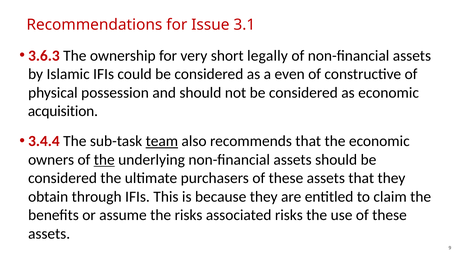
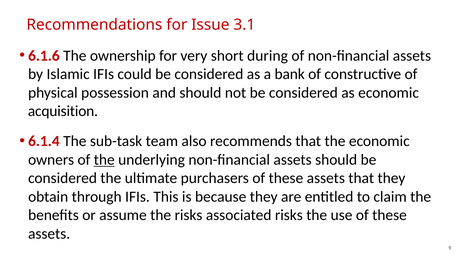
3.6.3: 3.6.3 -> 6.1.6 (44, 56)
legally: legally -> during (268, 56)
even: even -> bank (290, 74)
3.4.4: 3.4.4 -> 6.1.4 (44, 141)
team underline: present -> none (162, 141)
